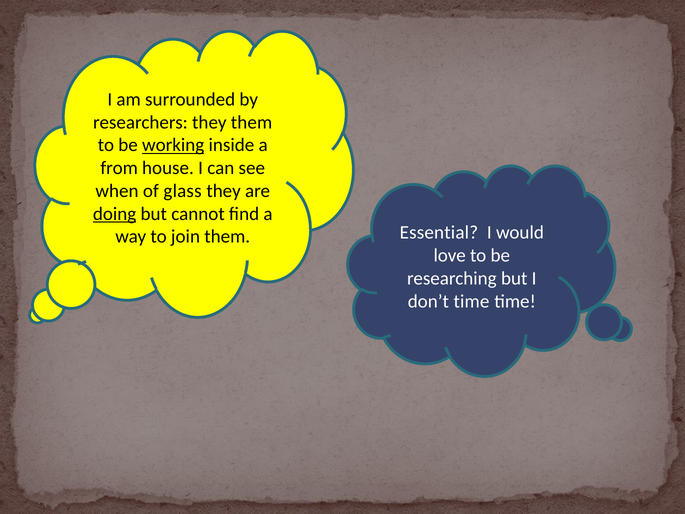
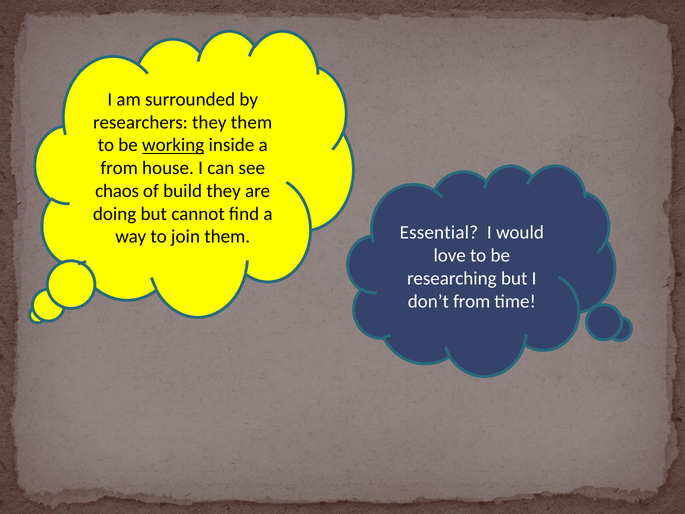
when: when -> chaos (117, 191)
glass: glass -> build (183, 191)
doing underline: present -> none (115, 214)
don’t time: time -> from (472, 301)
